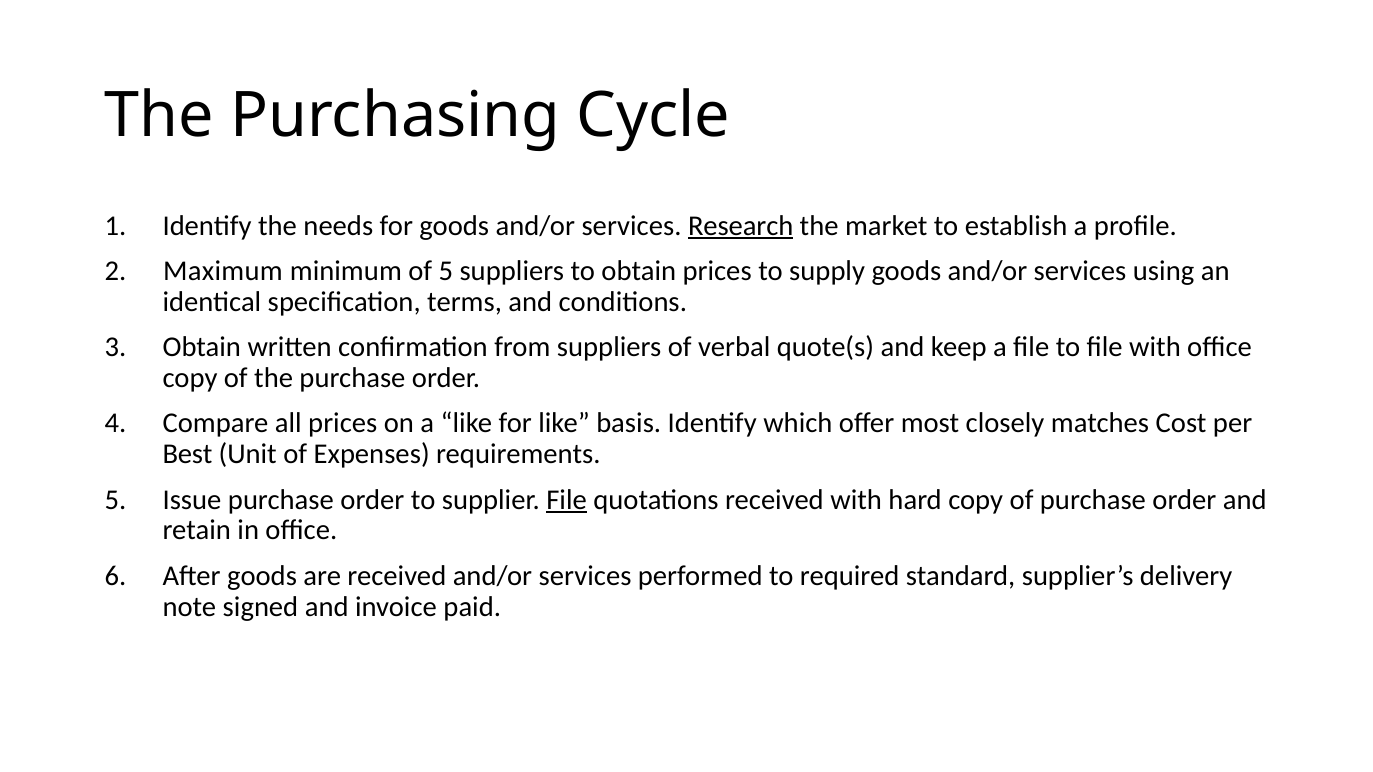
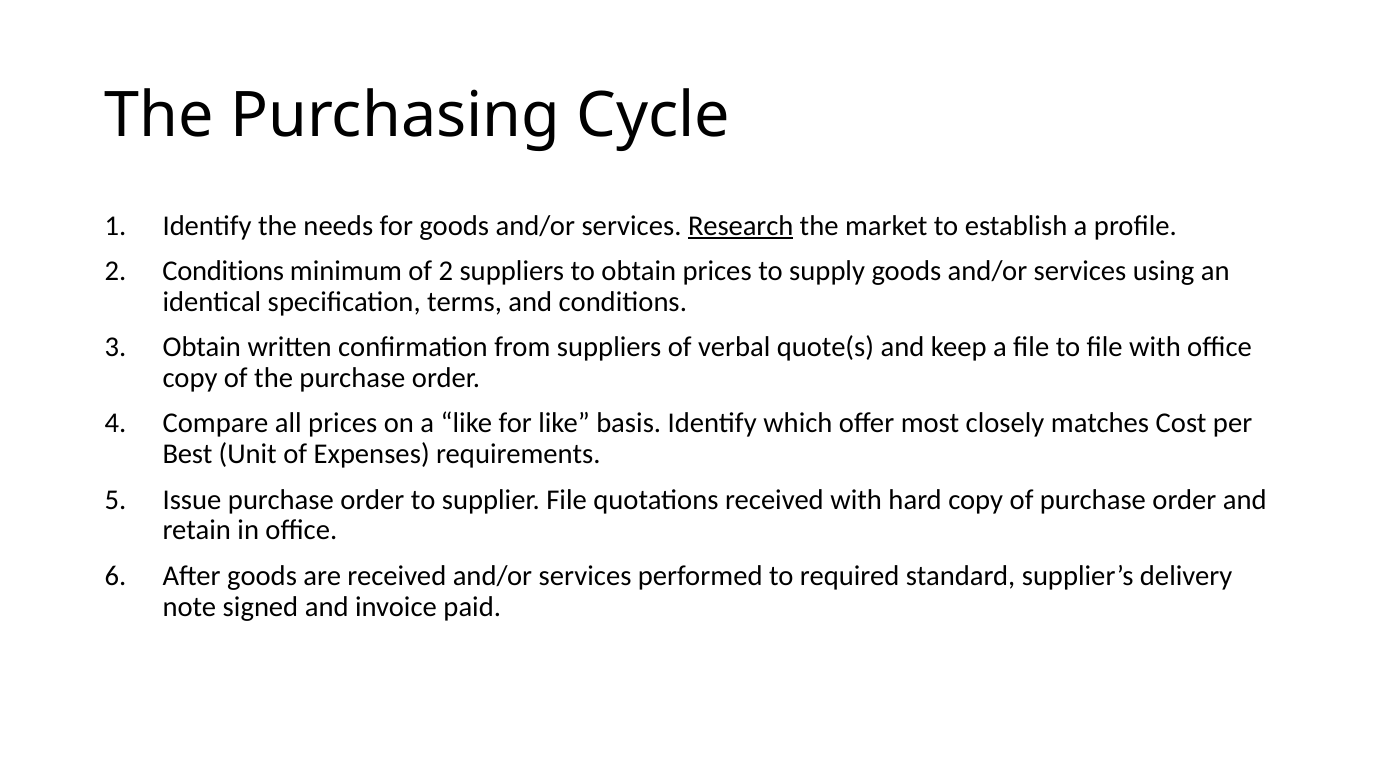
Maximum: Maximum -> Conditions (223, 271)
of 5: 5 -> 2 (446, 271)
File underline: present -> none (567, 500)
